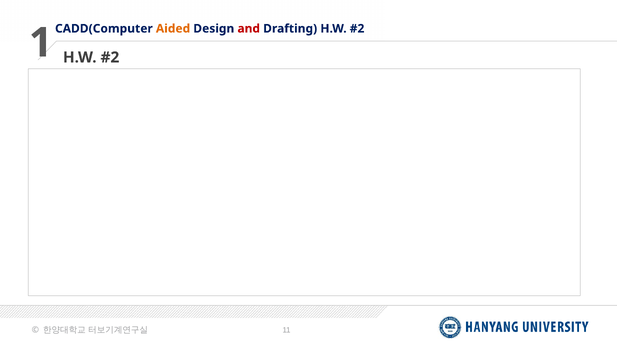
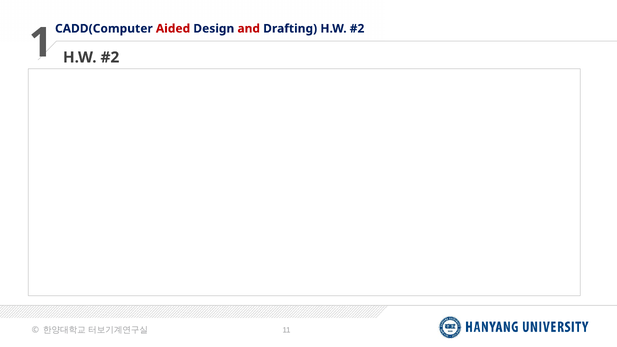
Aided colour: orange -> red (173, 29)
